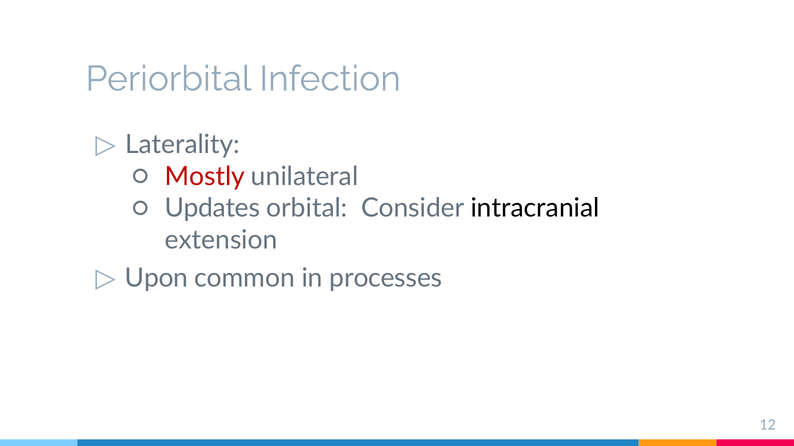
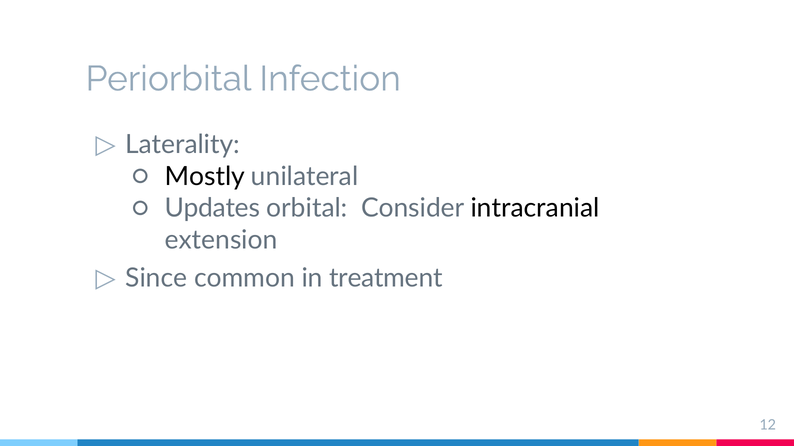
Mostly colour: red -> black (205, 177)
Upon: Upon -> Since (156, 279)
processes: processes -> treatment (386, 279)
